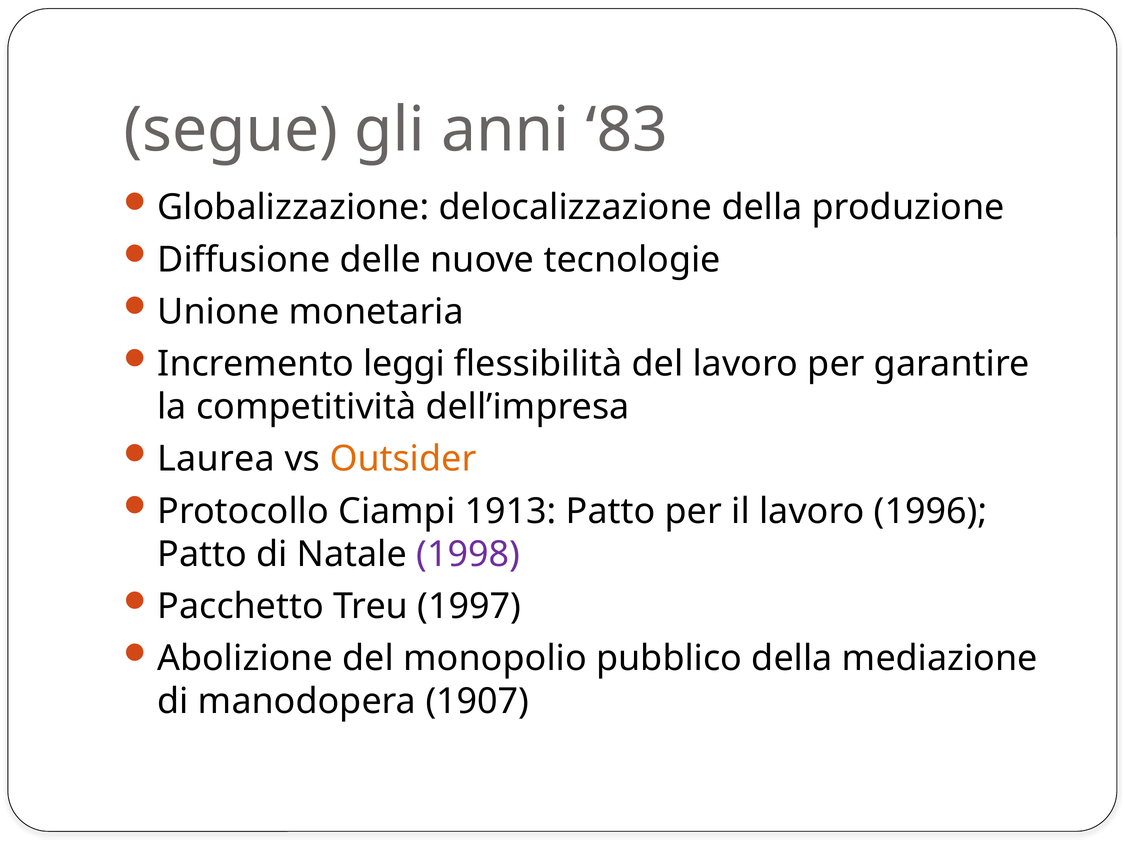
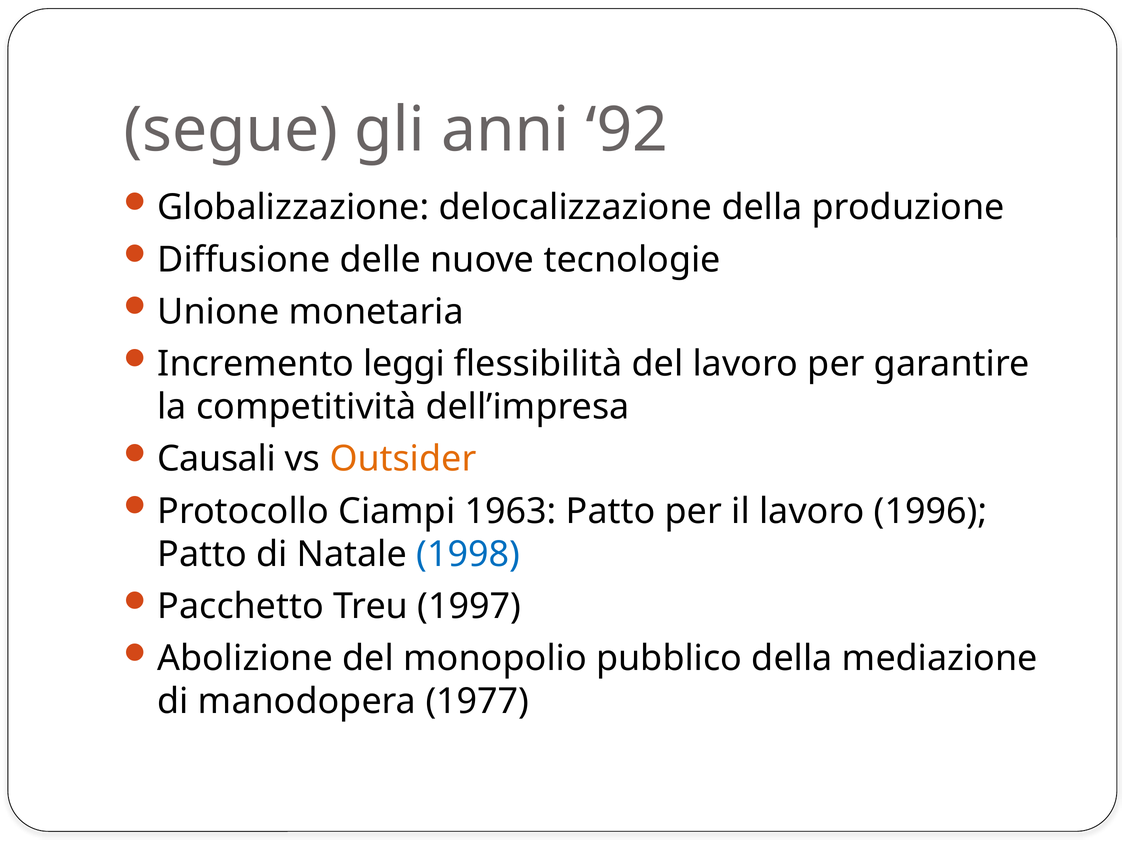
83: 83 -> 92 (627, 130)
Laurea: Laurea -> Causali (217, 460)
1913: 1913 -> 1963 (511, 512)
1998 colour: purple -> blue (468, 555)
1907: 1907 -> 1977 (477, 702)
